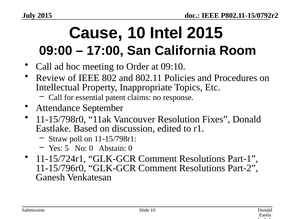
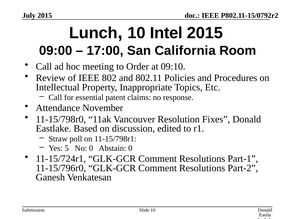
Cause: Cause -> Lunch (93, 33)
September: September -> November (103, 108)
